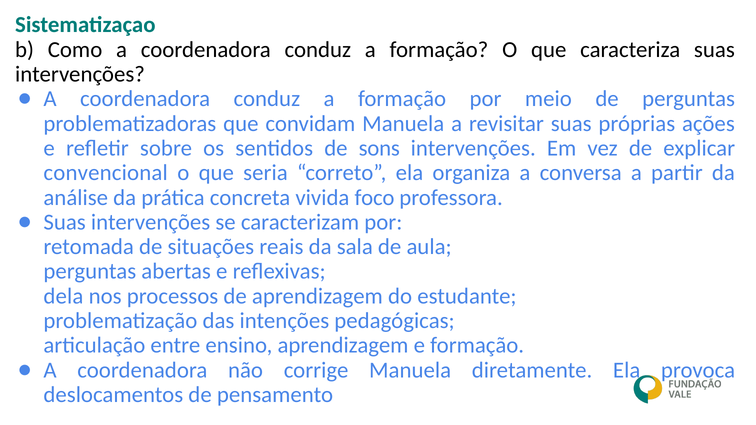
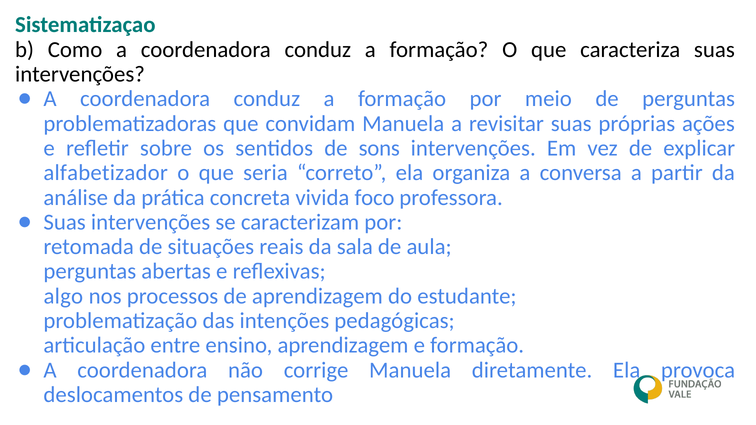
convencional: convencional -> alfabetizador (106, 173)
dela: dela -> algo (63, 296)
